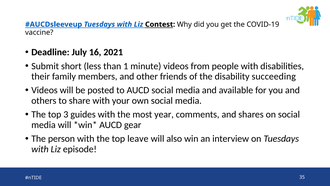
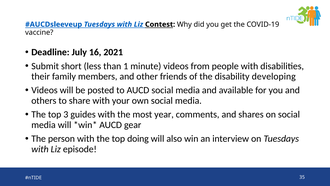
succeeding: succeeding -> developing (274, 76)
leave: leave -> doing (138, 139)
